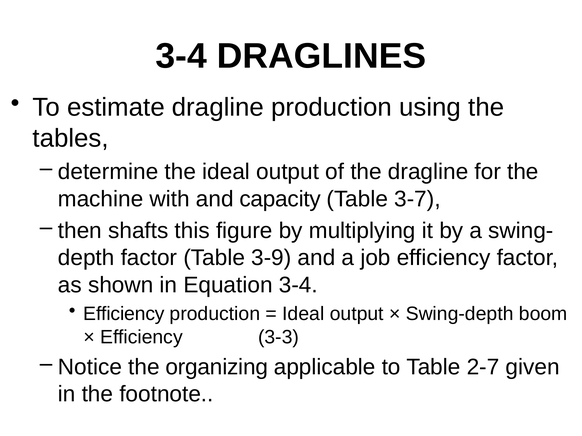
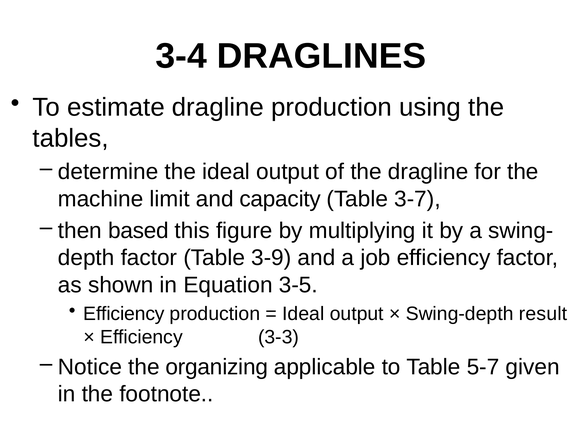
with: with -> limit (170, 199)
shafts: shafts -> based (138, 231)
Equation 3-4: 3-4 -> 3-5 (298, 285)
boom: boom -> result (543, 314)
2-7: 2-7 -> 5-7 (483, 367)
